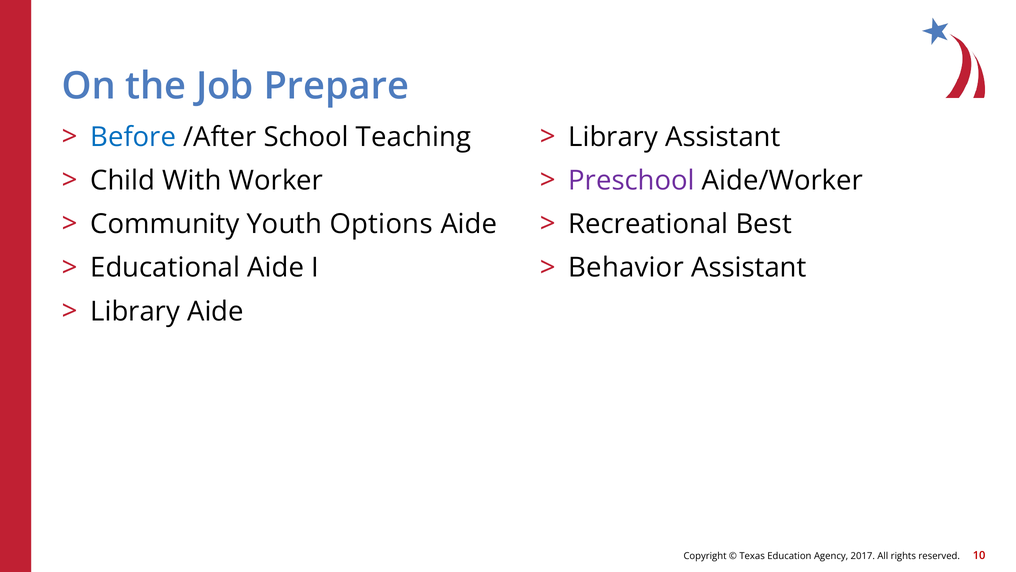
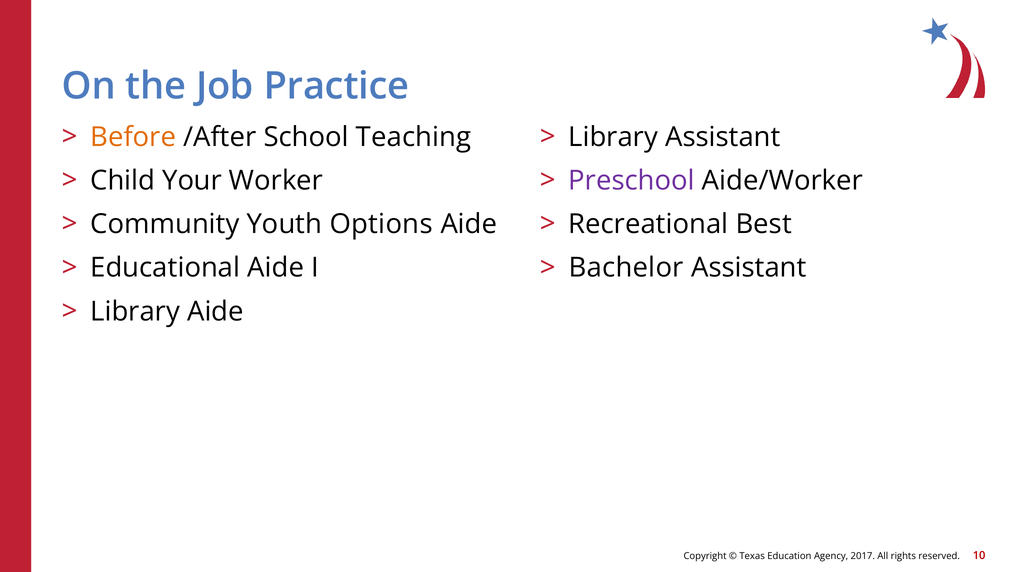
Prepare: Prepare -> Practice (336, 86)
Before colour: blue -> orange (133, 137)
With: With -> Your (192, 180)
Behavior: Behavior -> Bachelor (626, 268)
